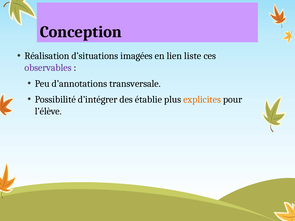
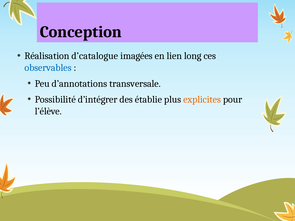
d’situations: d’situations -> d’catalogue (95, 56)
liste: liste -> long (193, 56)
observables colour: purple -> blue (48, 68)
